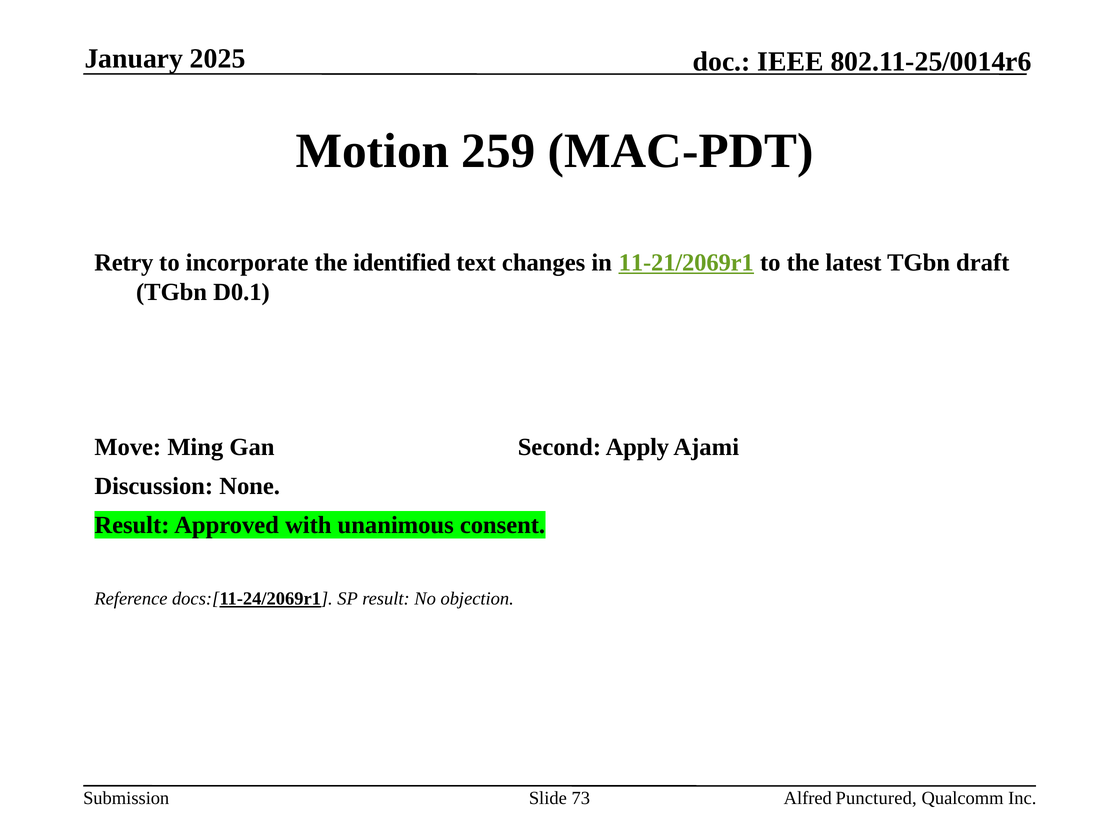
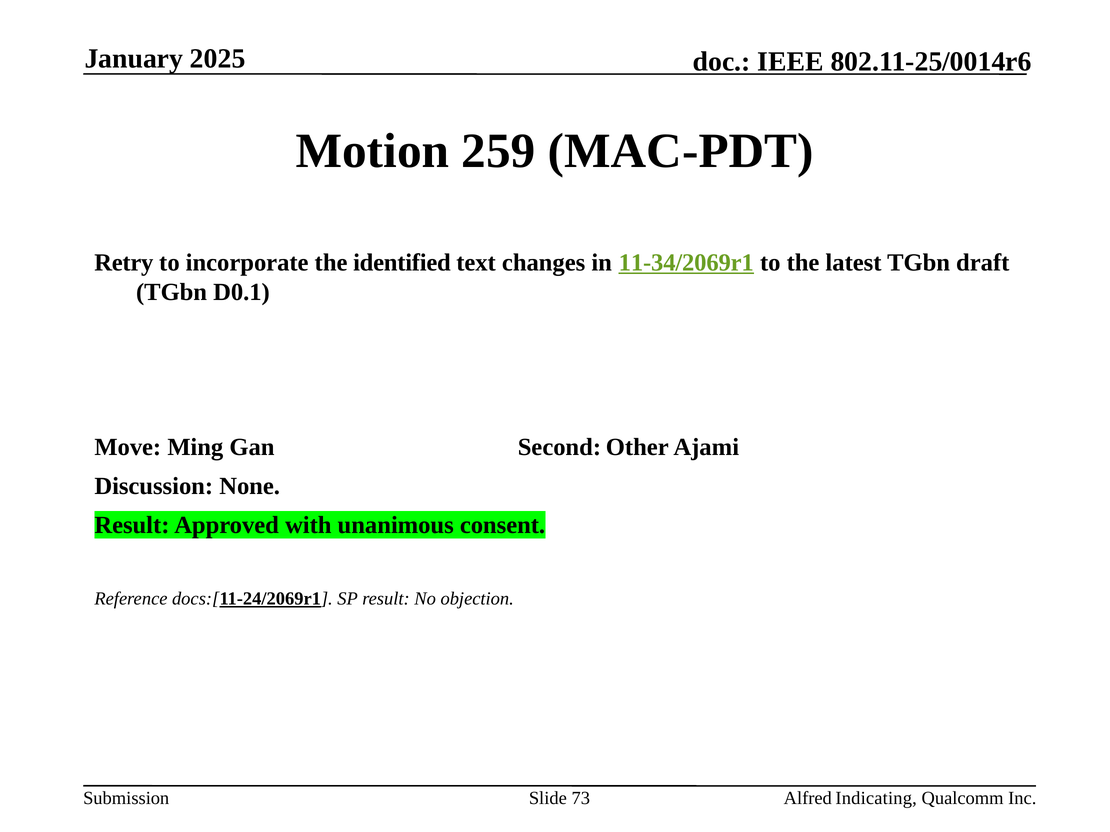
11-21/2069r1: 11-21/2069r1 -> 11-34/2069r1 (686, 263)
Apply: Apply -> Other (637, 448)
Punctured: Punctured -> Indicating (876, 798)
